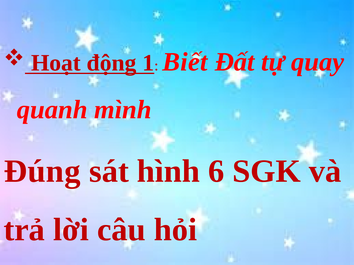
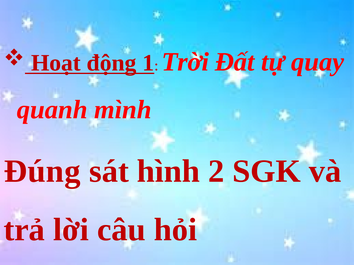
Biết: Biết -> Trời (185, 62)
6: 6 -> 2 (216, 172)
